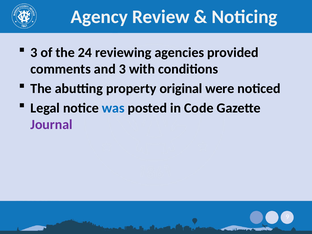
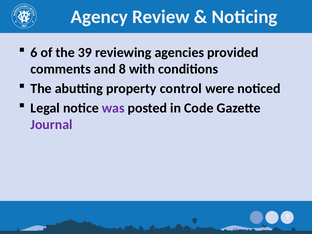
3: 3 -> 6 (34, 52)
24: 24 -> 39 (85, 52)
and 3: 3 -> 8 (122, 69)
original: original -> control (181, 89)
was colour: blue -> purple (113, 108)
